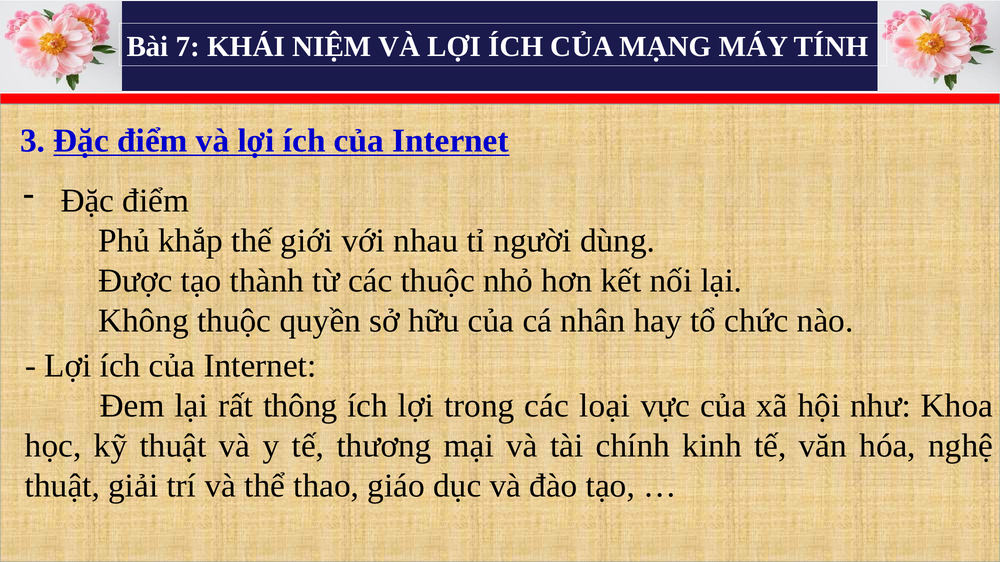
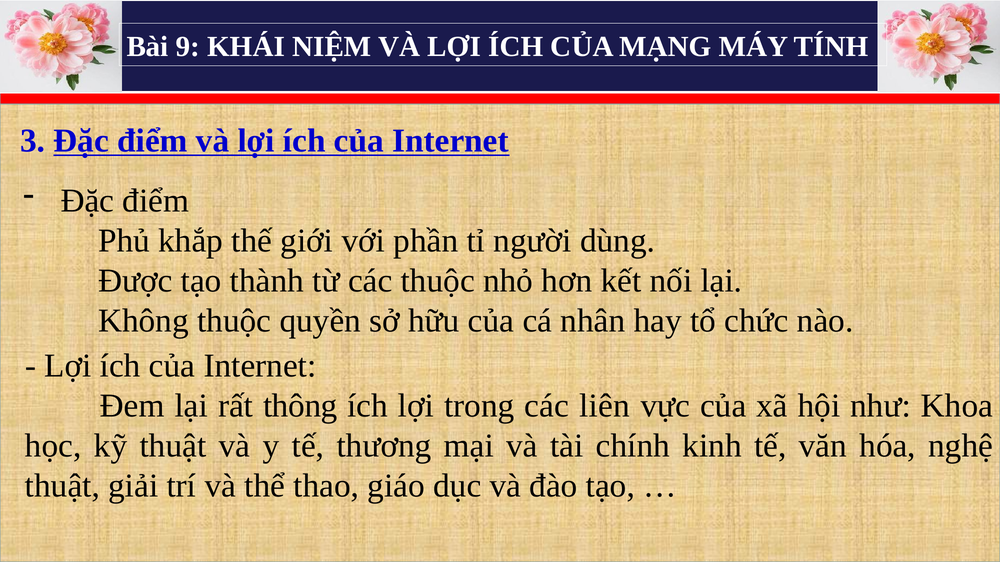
7: 7 -> 9 (188, 47)
nhau: nhau -> phần (426, 241)
loại: loại -> liên (605, 406)
